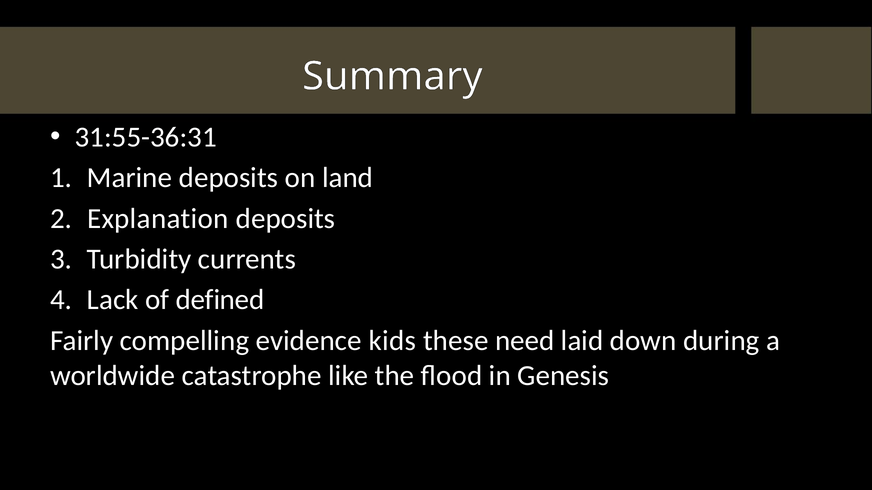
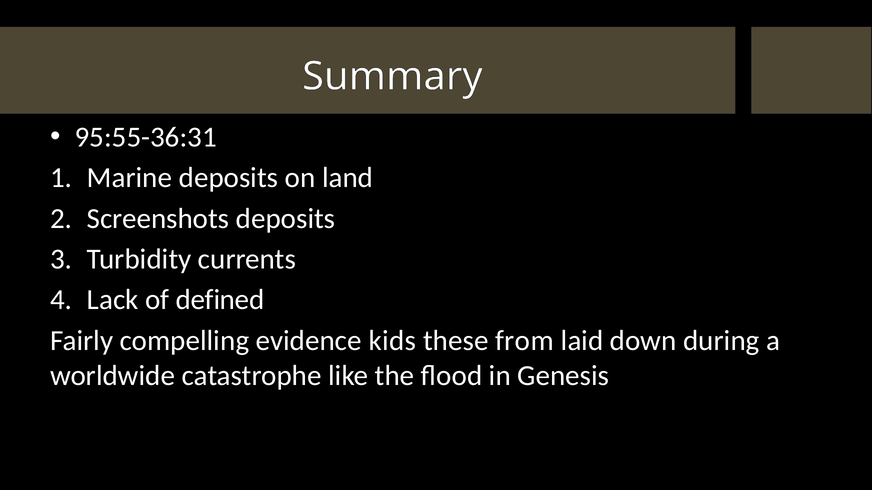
31:55-36:31: 31:55-36:31 -> 95:55-36:31 (146, 137)
Explanation: Explanation -> Screenshots (158, 219)
need: need -> from (525, 341)
